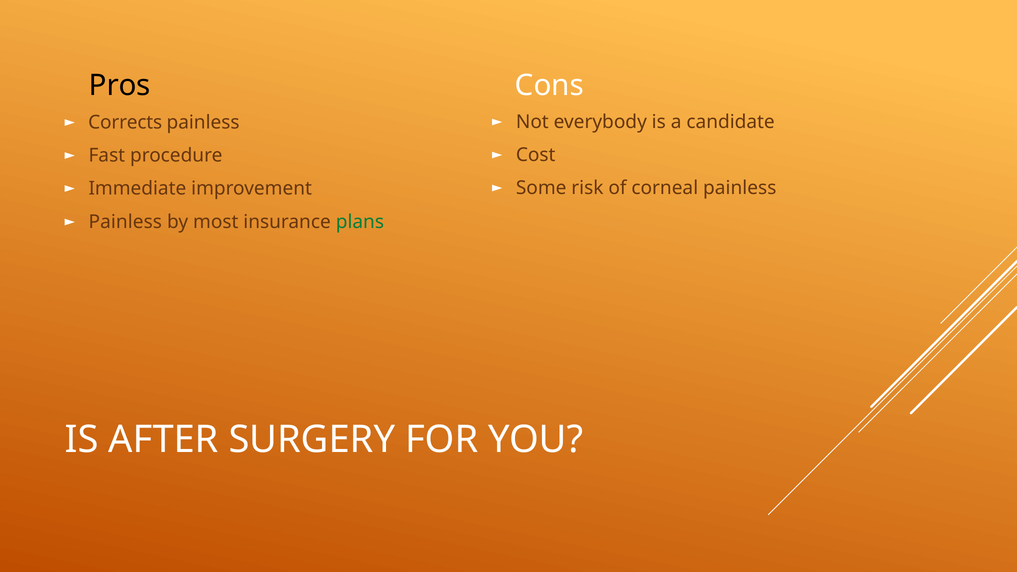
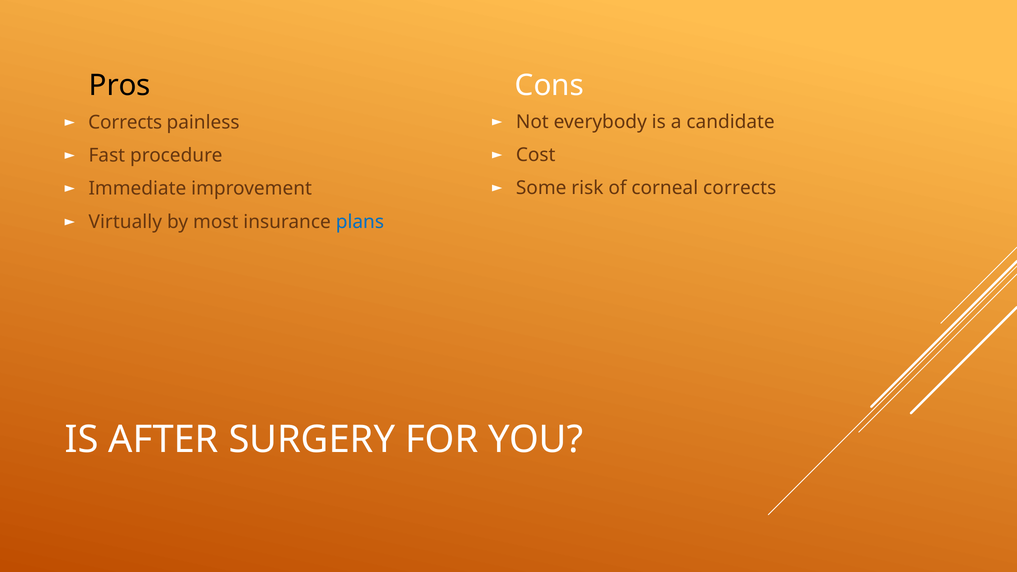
corneal painless: painless -> corrects (740, 188)
Painless: Painless -> Virtually (125, 222)
plans colour: green -> blue (360, 222)
